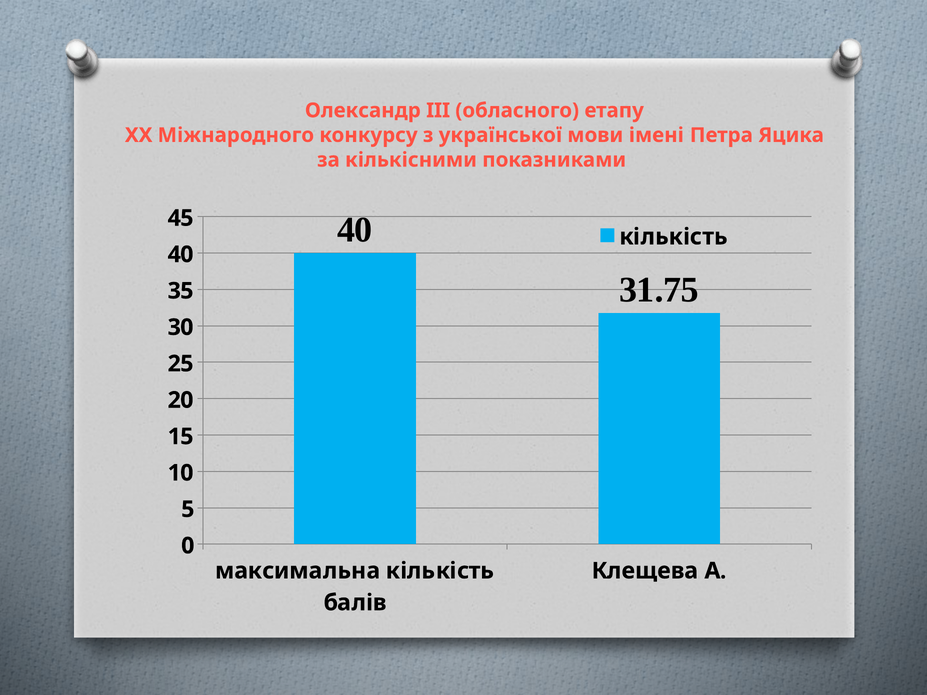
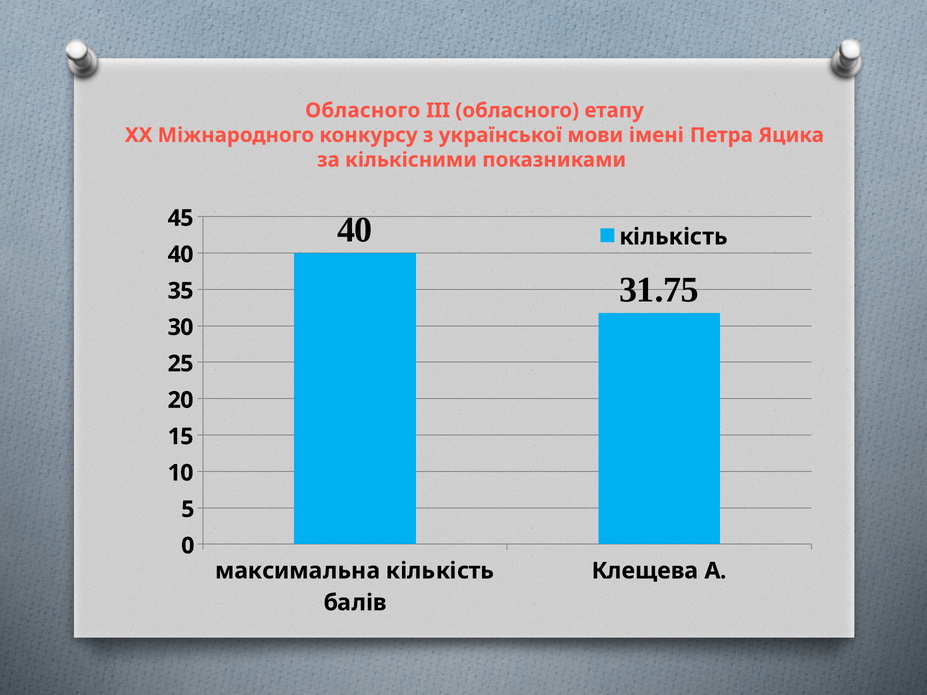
Олександр: Олександр -> Обласного (363, 111)
